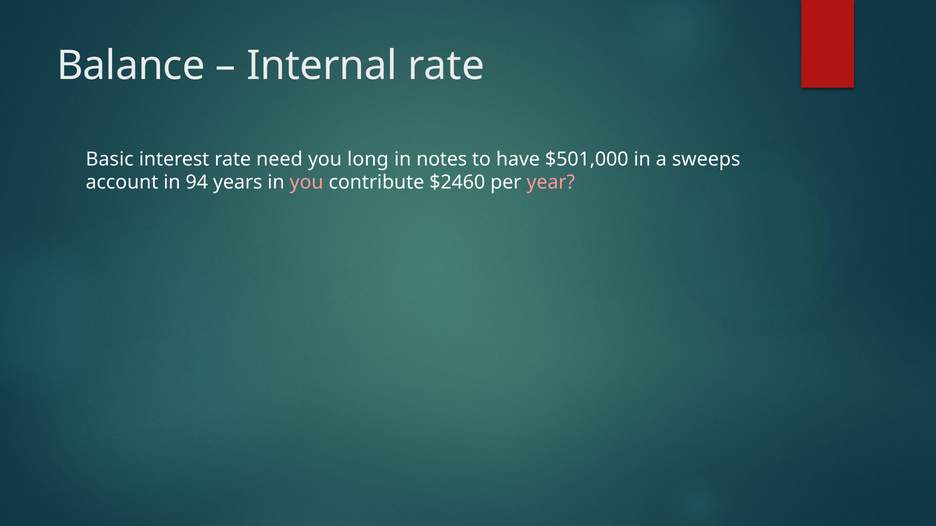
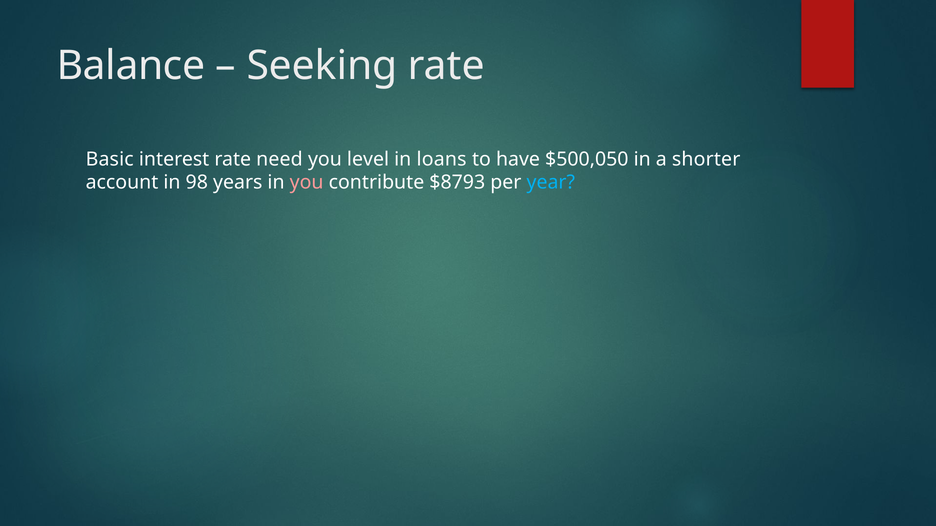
Internal: Internal -> Seeking (322, 66)
long: long -> level (368, 159)
notes: notes -> loans (442, 159)
$501,000: $501,000 -> $500,050 (587, 159)
sweeps: sweeps -> shorter (706, 159)
94: 94 -> 98 (197, 183)
$2460: $2460 -> $8793 (457, 183)
year colour: pink -> light blue (551, 183)
